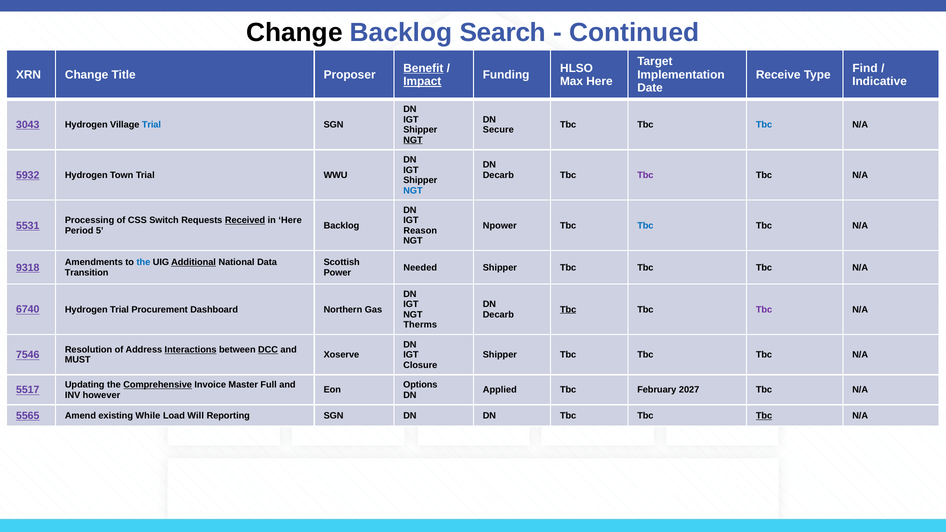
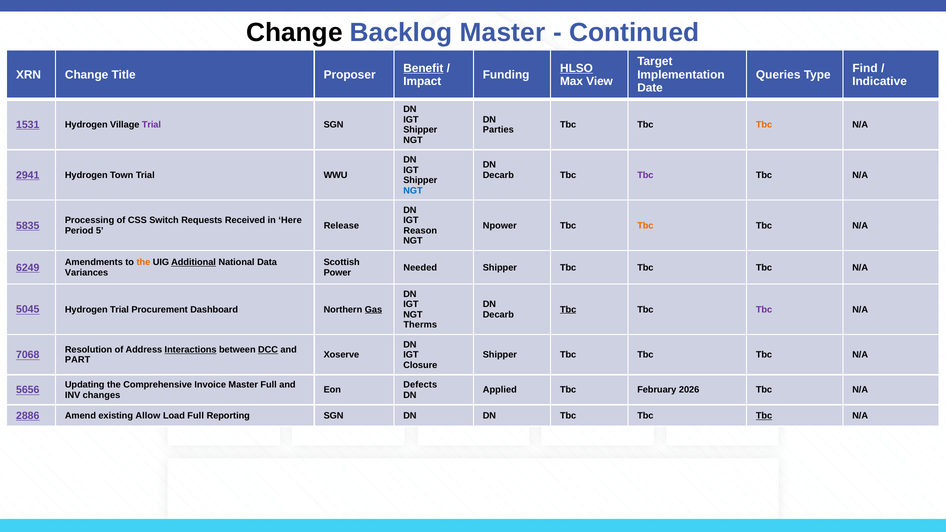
Backlog Search: Search -> Master (503, 33)
HLSO underline: none -> present (577, 68)
Receive: Receive -> Queries (778, 75)
Impact underline: present -> none (422, 81)
Max Here: Here -> View (600, 81)
3043: 3043 -> 1531 (28, 125)
Trial colour: blue -> purple (151, 125)
Tbc colour: blue -> orange (764, 125)
Secure: Secure -> Parties (498, 130)
NGT underline: present -> none (413, 140)
5932: 5932 -> 2941 (28, 175)
5531: 5531 -> 5835 (28, 226)
Received underline: present -> none (245, 221)
Backlog: Backlog -> Release (341, 226)
Tbc colour: blue -> orange (645, 226)
9318: 9318 -> 6249 (28, 268)
the colour: blue -> orange (143, 262)
Transition: Transition -> Variances (87, 273)
6740: 6740 -> 5045 (28, 310)
Gas underline: none -> present (373, 310)
7546: 7546 -> 7068 (28, 355)
MUST: MUST -> PART (78, 360)
Options: Options -> Defects (420, 385)
5517: 5517 -> 5656 (28, 390)
Comprehensive underline: present -> none (158, 385)
2027: 2027 -> 2026 (689, 390)
however: however -> changes (101, 395)
5565: 5565 -> 2886 (28, 416)
While: While -> Allow (148, 416)
Load Will: Will -> Full (196, 416)
